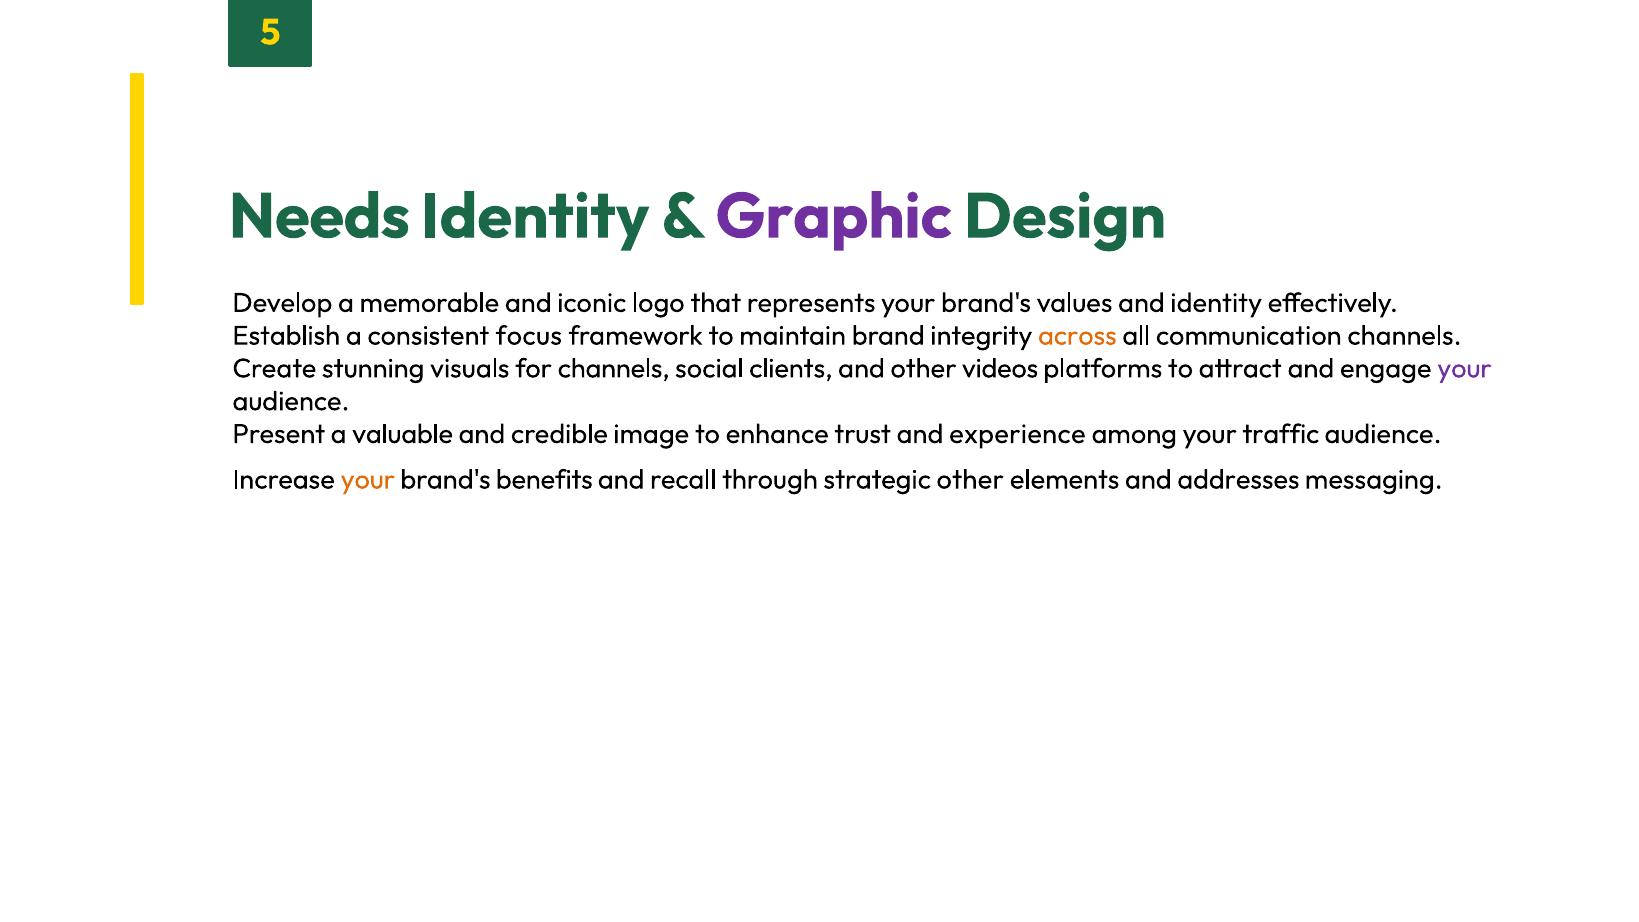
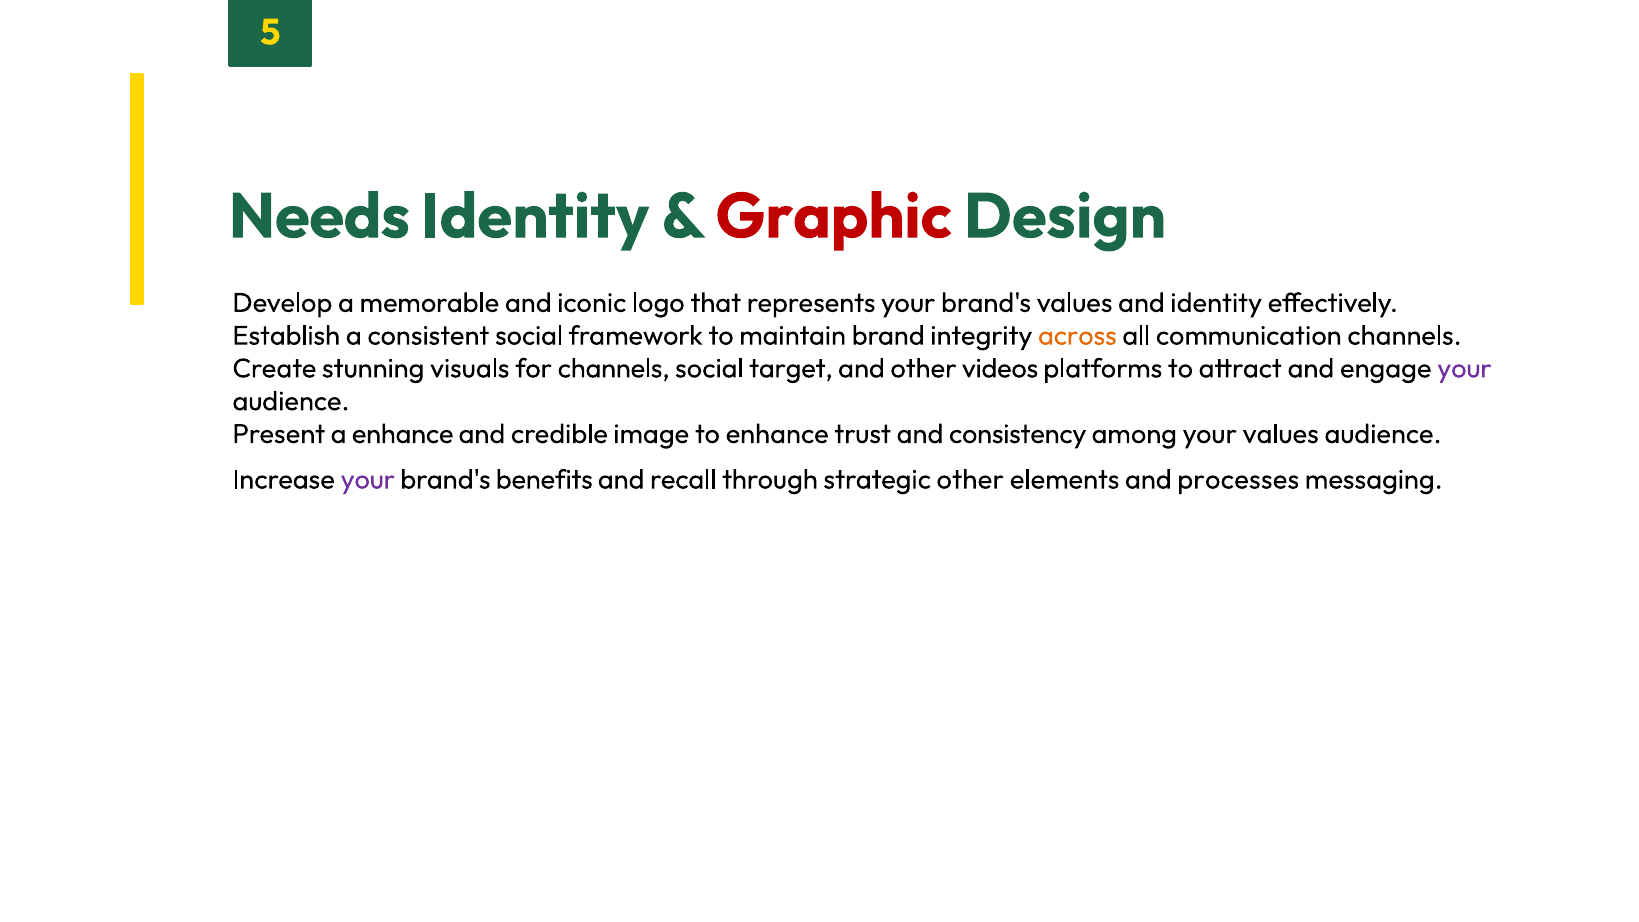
Graphic colour: purple -> red (834, 216)
consistent focus: focus -> social (529, 336)
clients: clients -> target (791, 368)
a valuable: valuable -> enhance (403, 434)
experience: experience -> consistency (1018, 434)
your traffic: traffic -> values (1281, 434)
your colour: orange -> purple (368, 480)
addresses: addresses -> processes (1238, 480)
